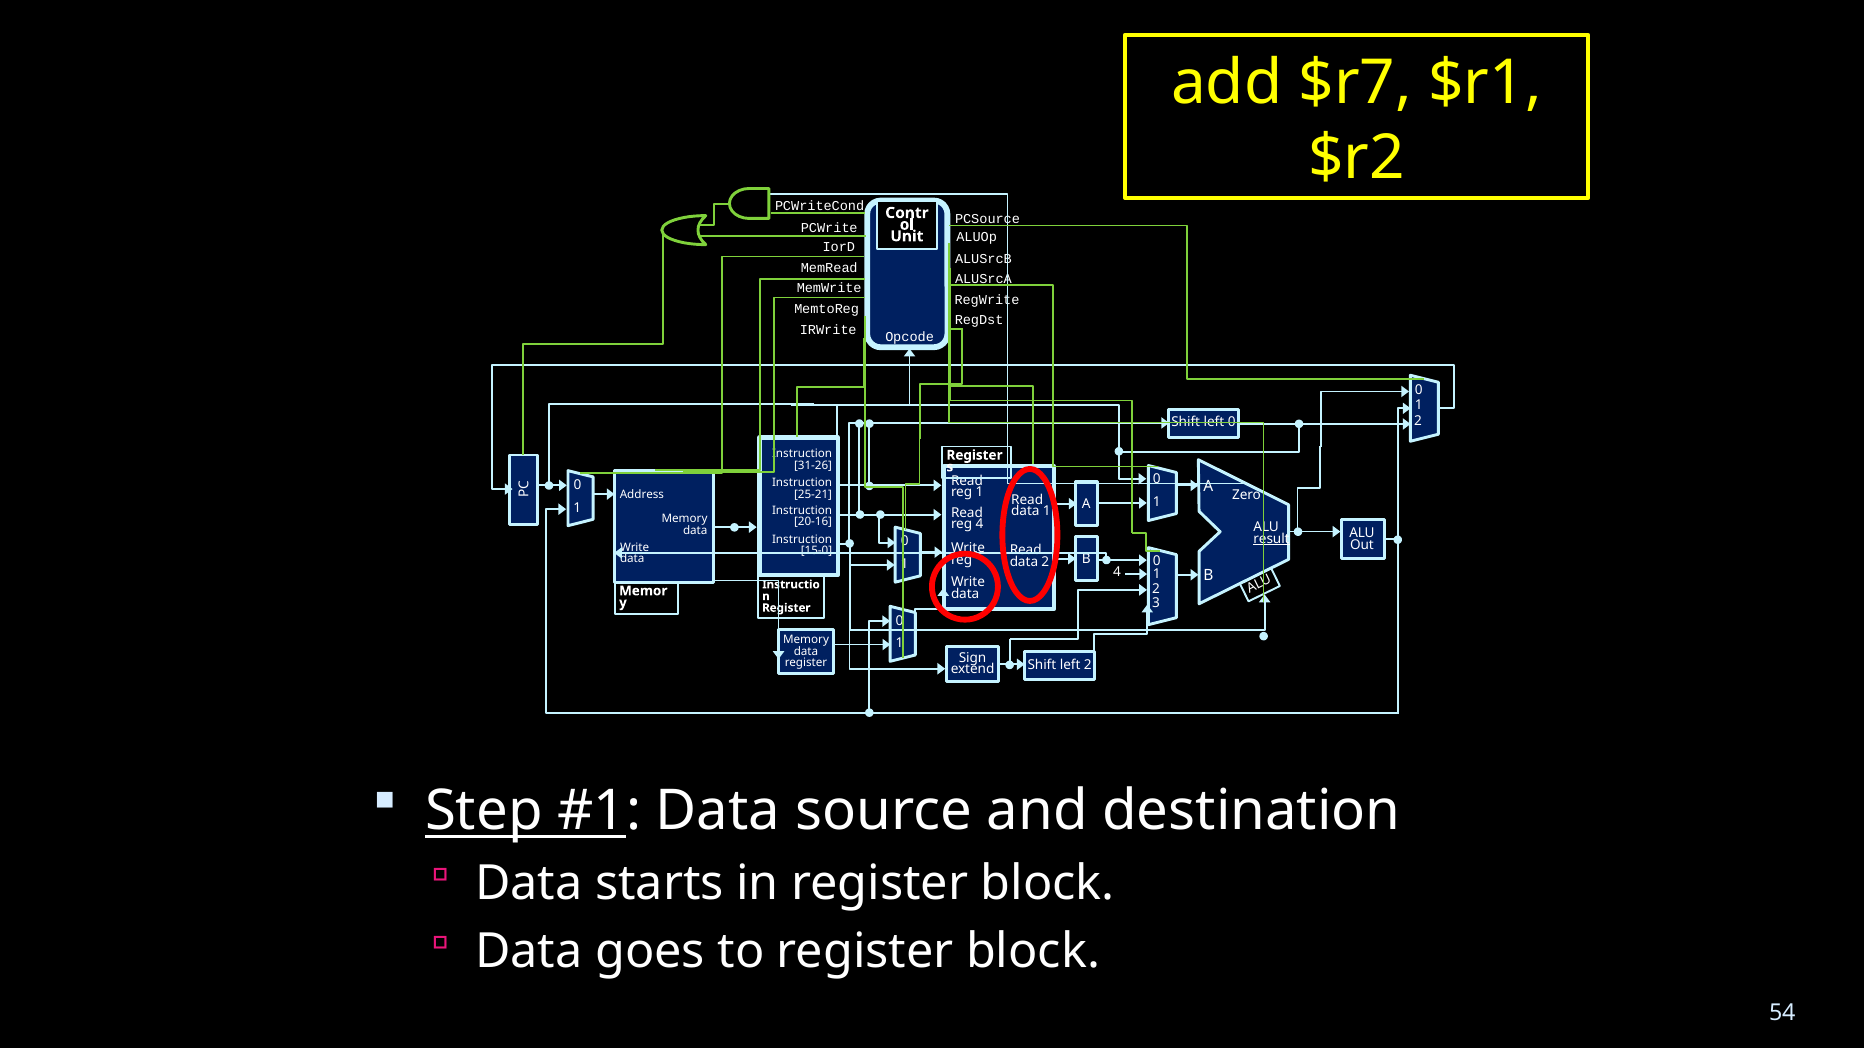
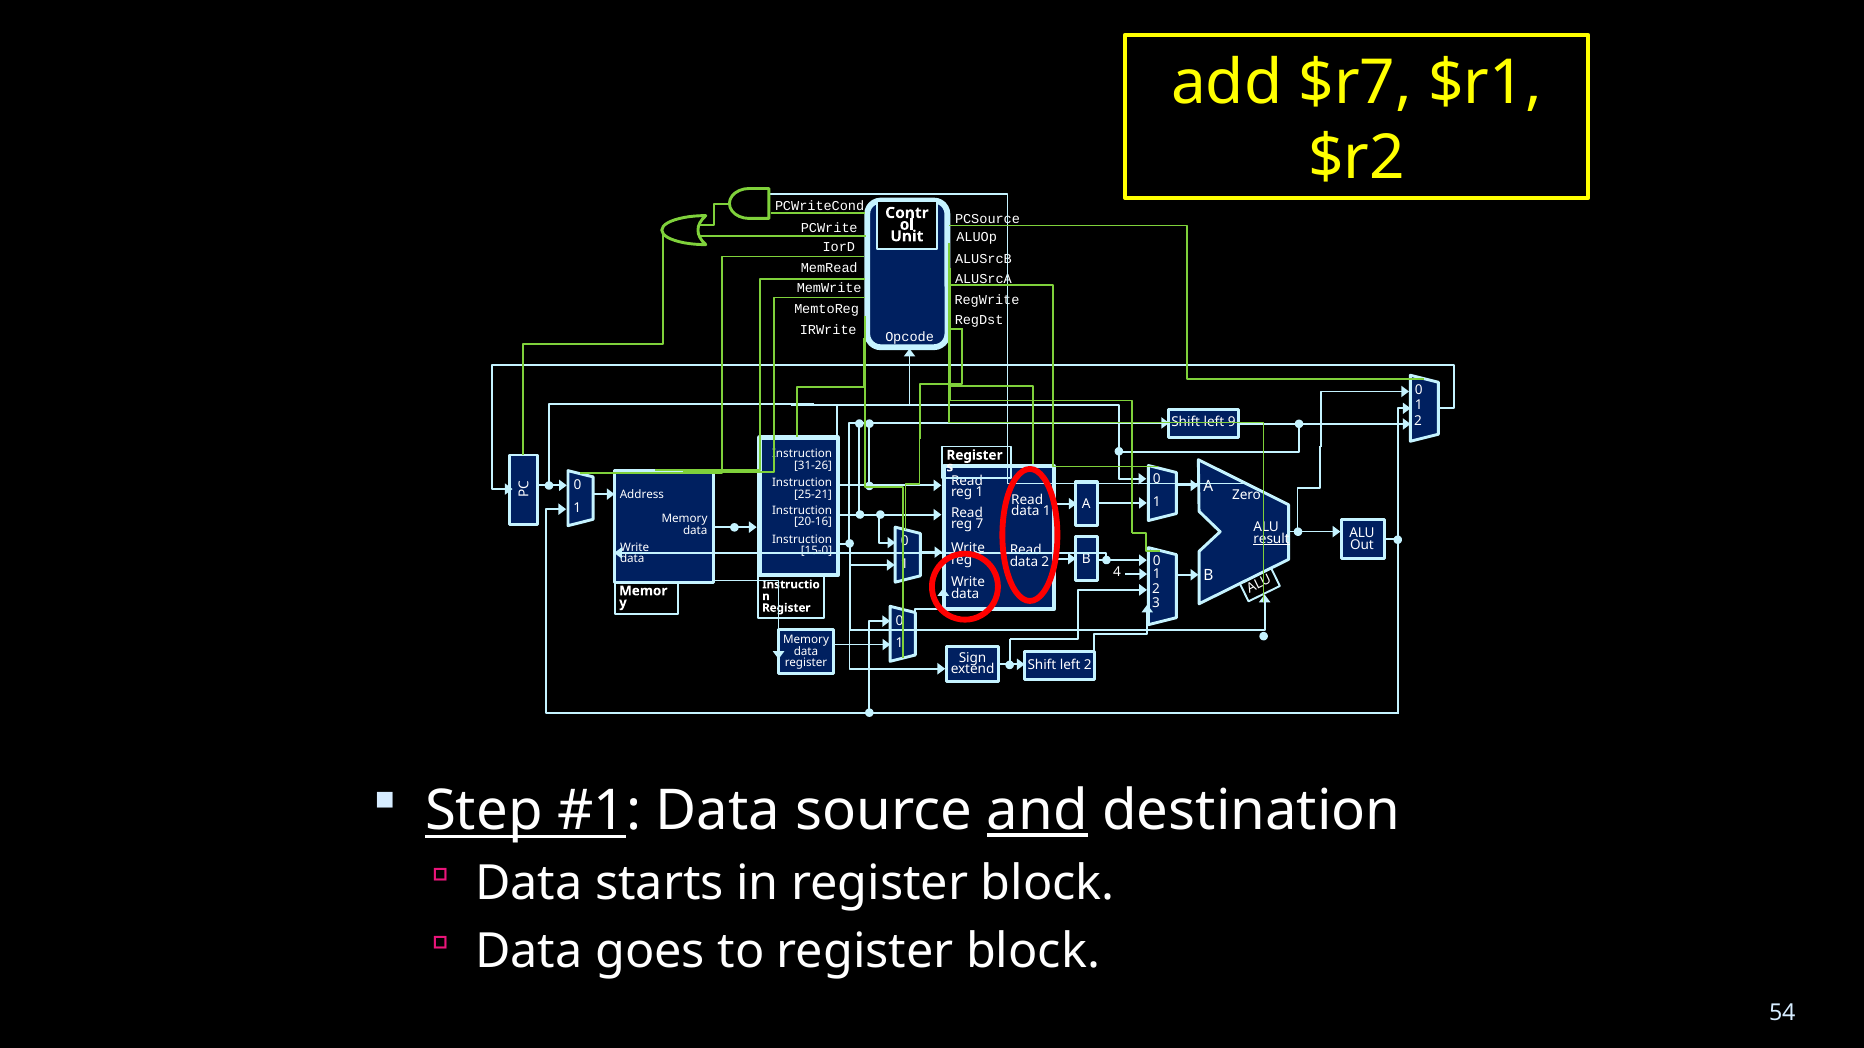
left 0: 0 -> 9 (1232, 423)
reg 4: 4 -> 7 (980, 524)
and underline: none -> present (1037, 811)
